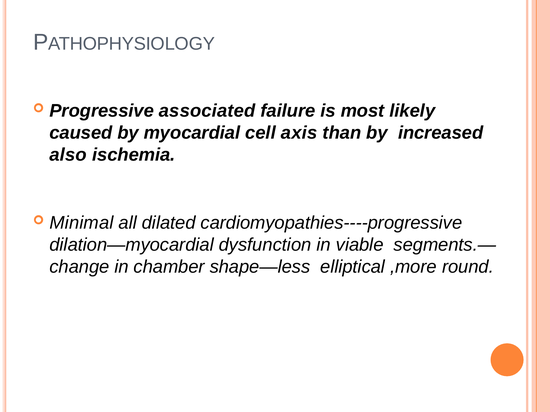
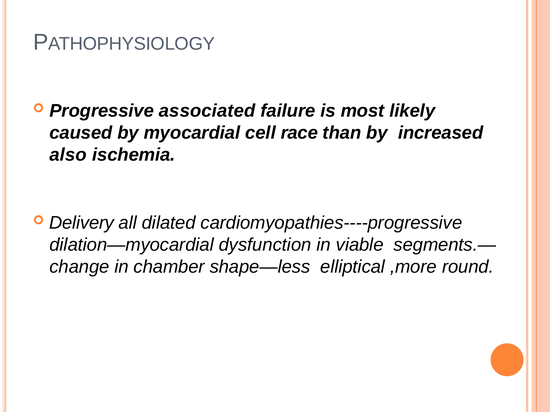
axis: axis -> race (299, 133)
Minimal: Minimal -> Delivery (82, 223)
